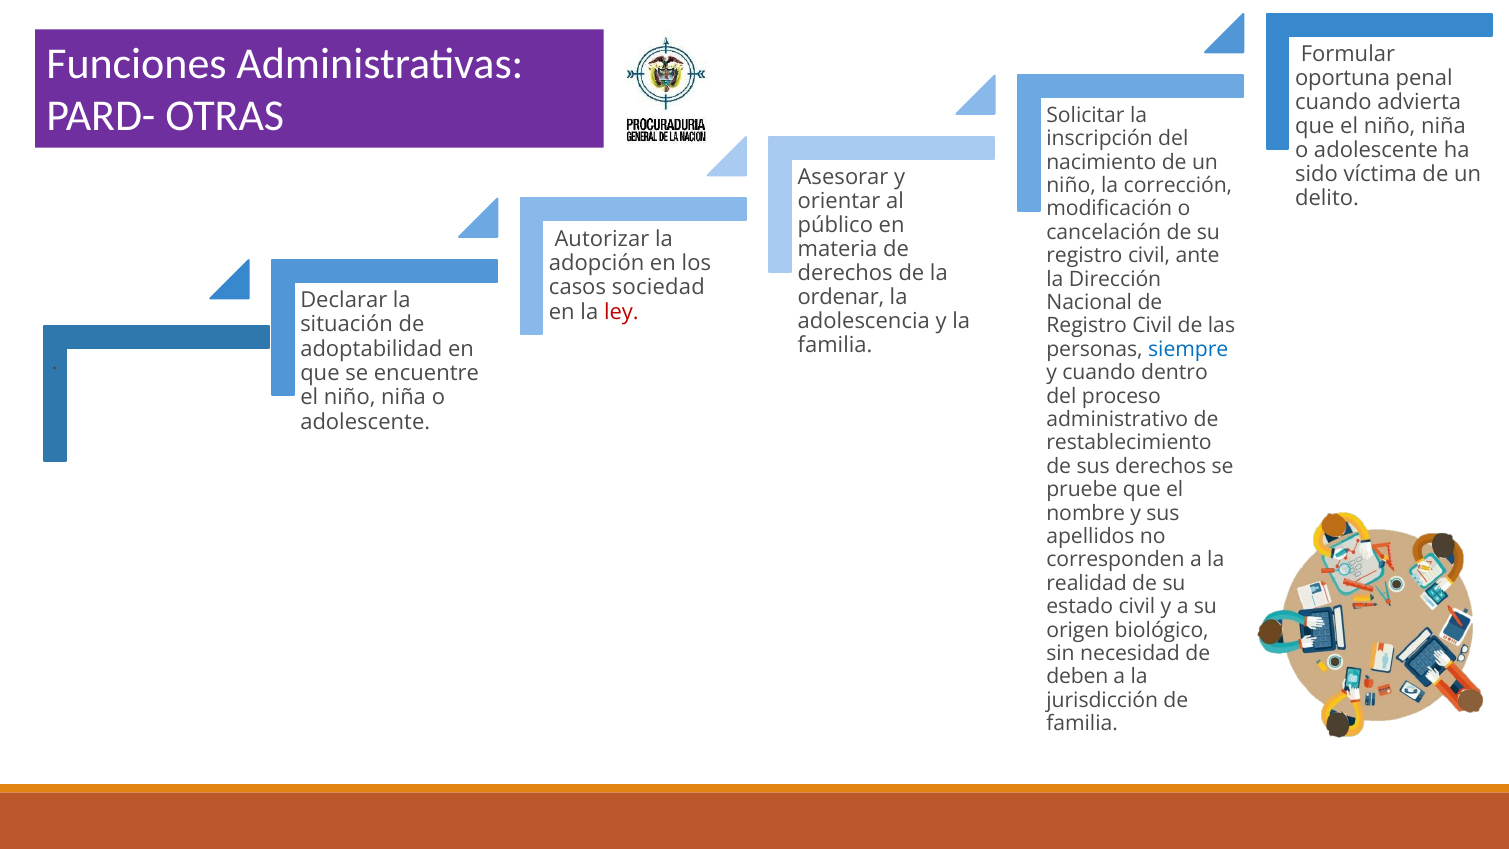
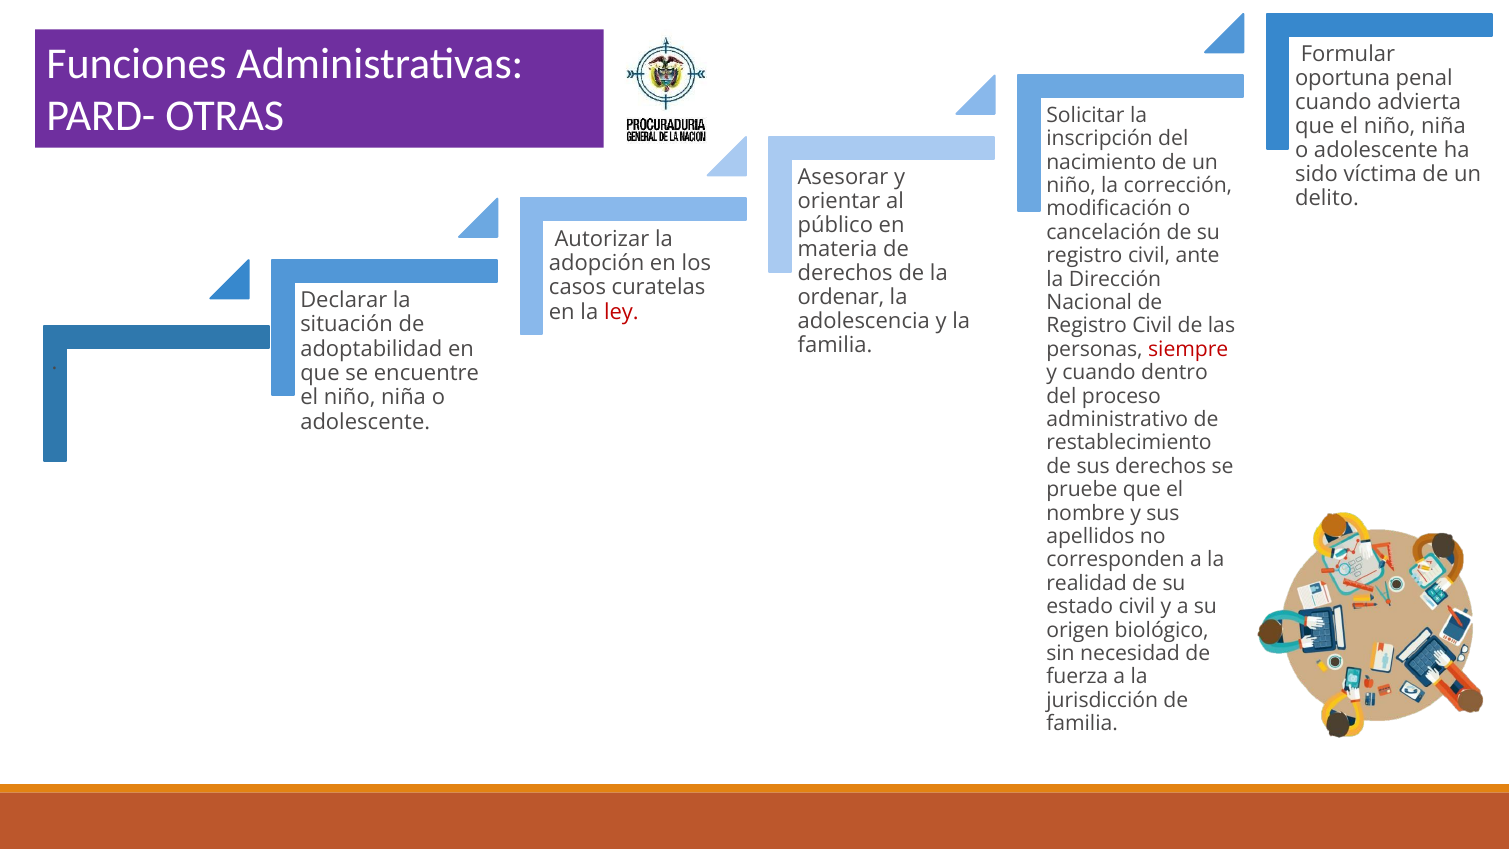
sociedad: sociedad -> curatelas (659, 287)
siempre colour: blue -> red (1188, 349)
deben: deben -> fuerza (1077, 677)
